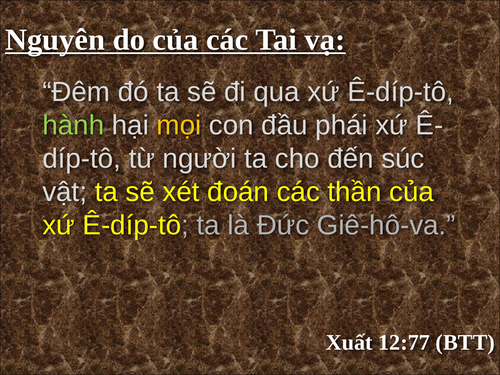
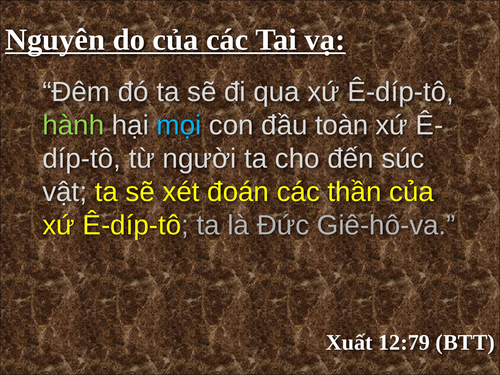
mọi colour: yellow -> light blue (179, 125)
phái: phái -> toàn (342, 125)
12:77: 12:77 -> 12:79 (404, 342)
